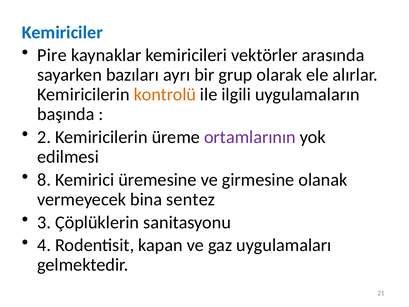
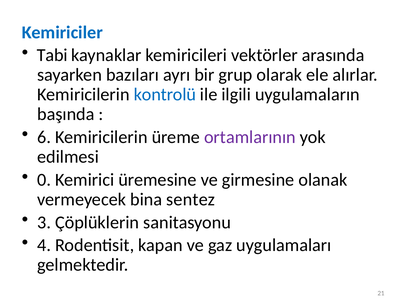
Pire: Pire -> Tabi (52, 55)
kontrolü colour: orange -> blue (165, 95)
2: 2 -> 6 (44, 137)
8: 8 -> 0 (44, 180)
